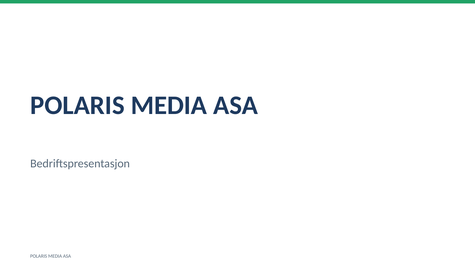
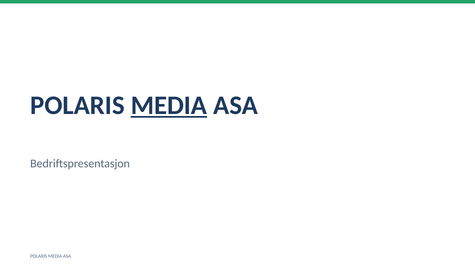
MEDIA underline: none -> present (169, 105)
